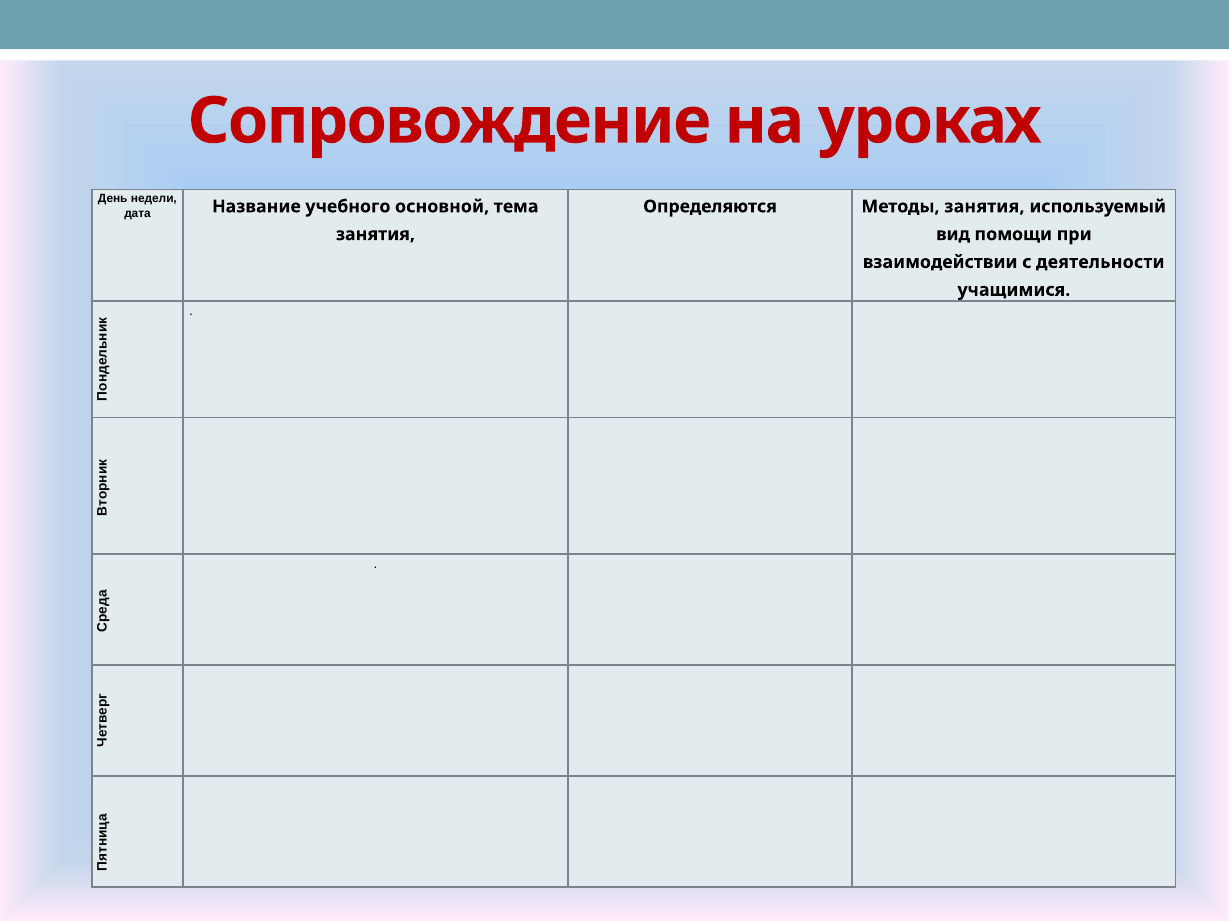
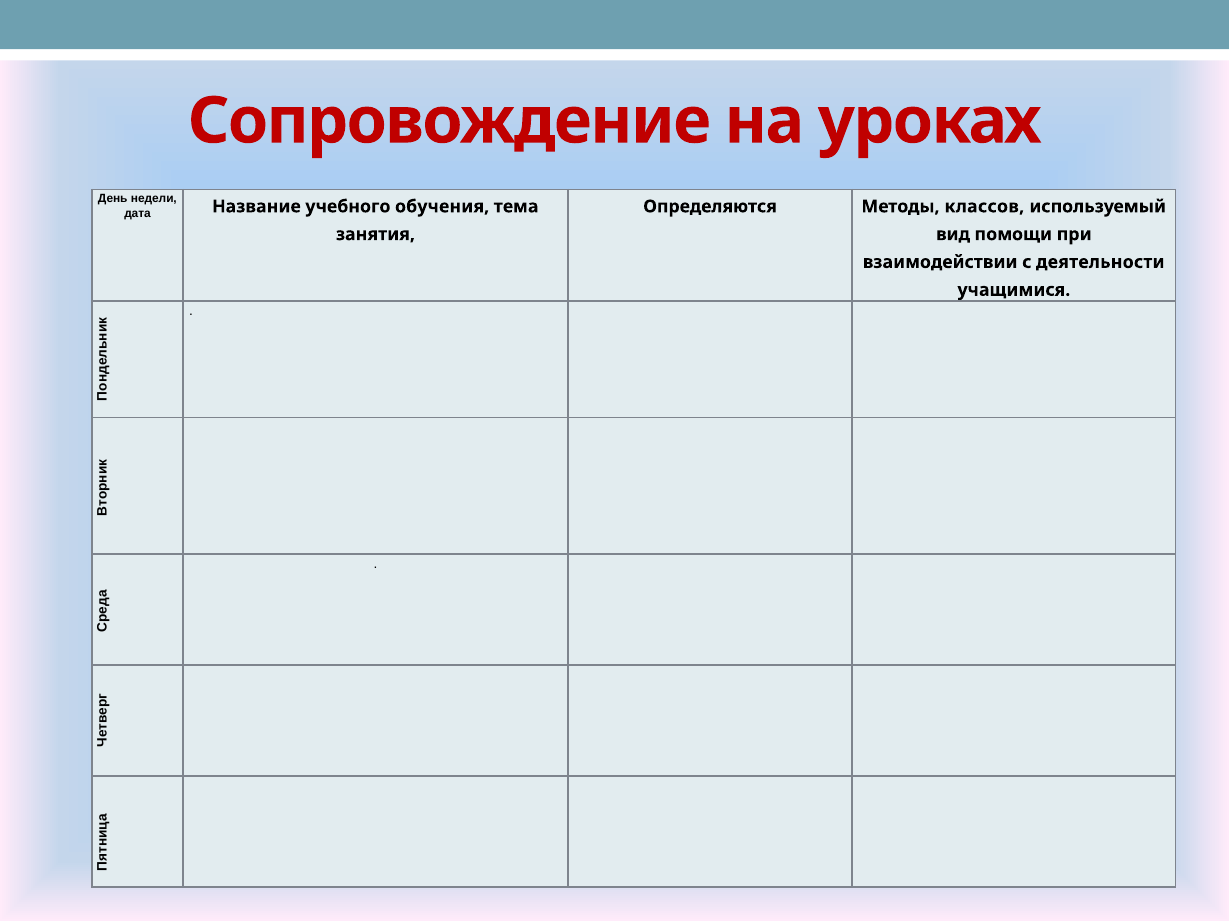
Методы занятия: занятия -> классов (984, 207)
основной: основной -> обучения (442, 207)
